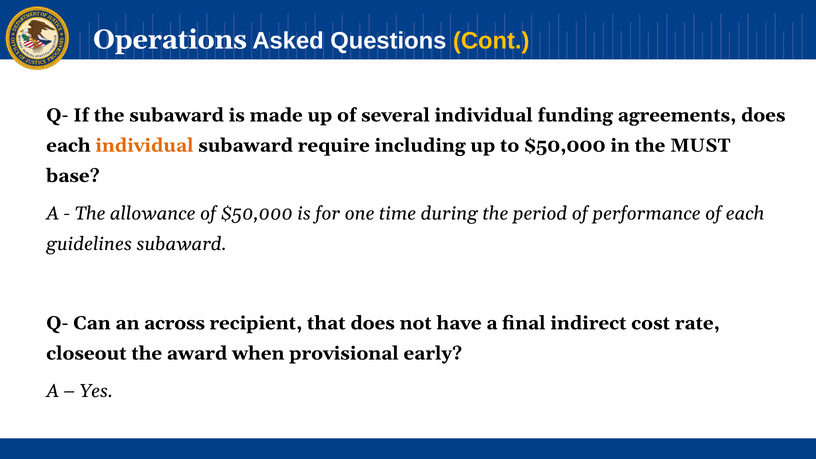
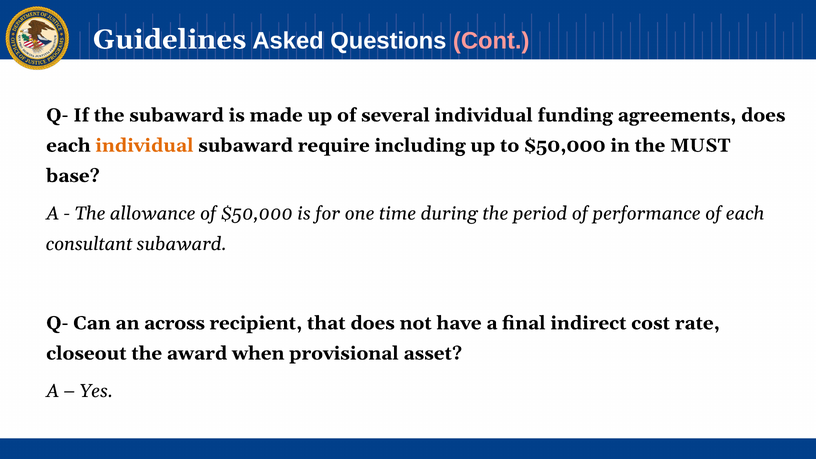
Operations: Operations -> Guidelines (170, 40)
Cont colour: yellow -> pink (491, 41)
guidelines: guidelines -> consultant (89, 244)
early: early -> asset (433, 353)
